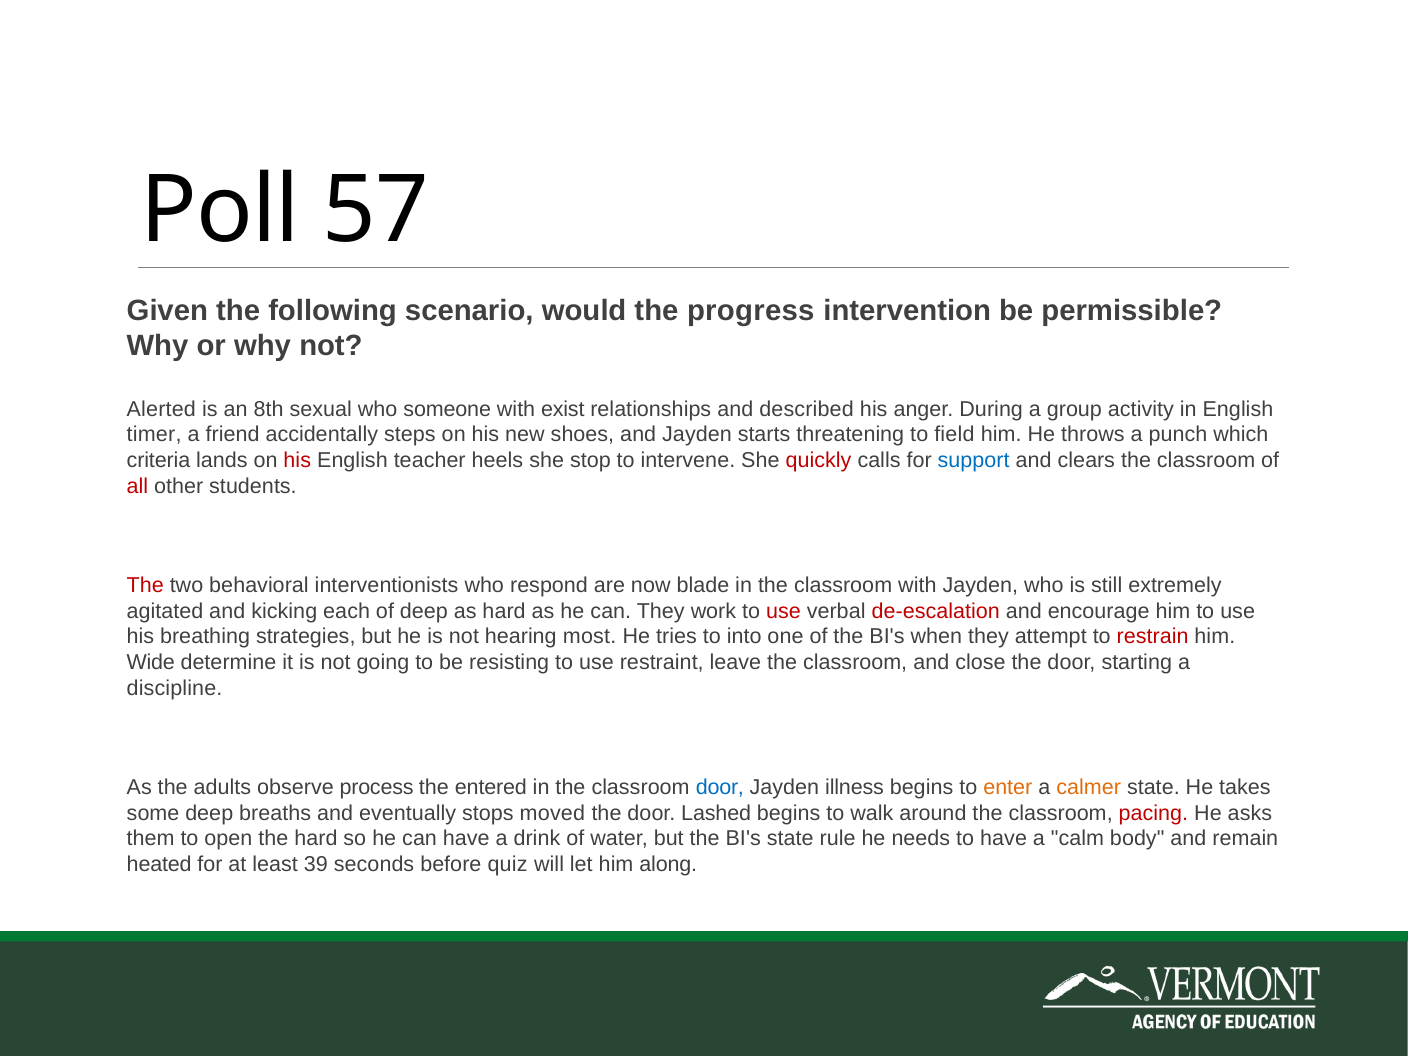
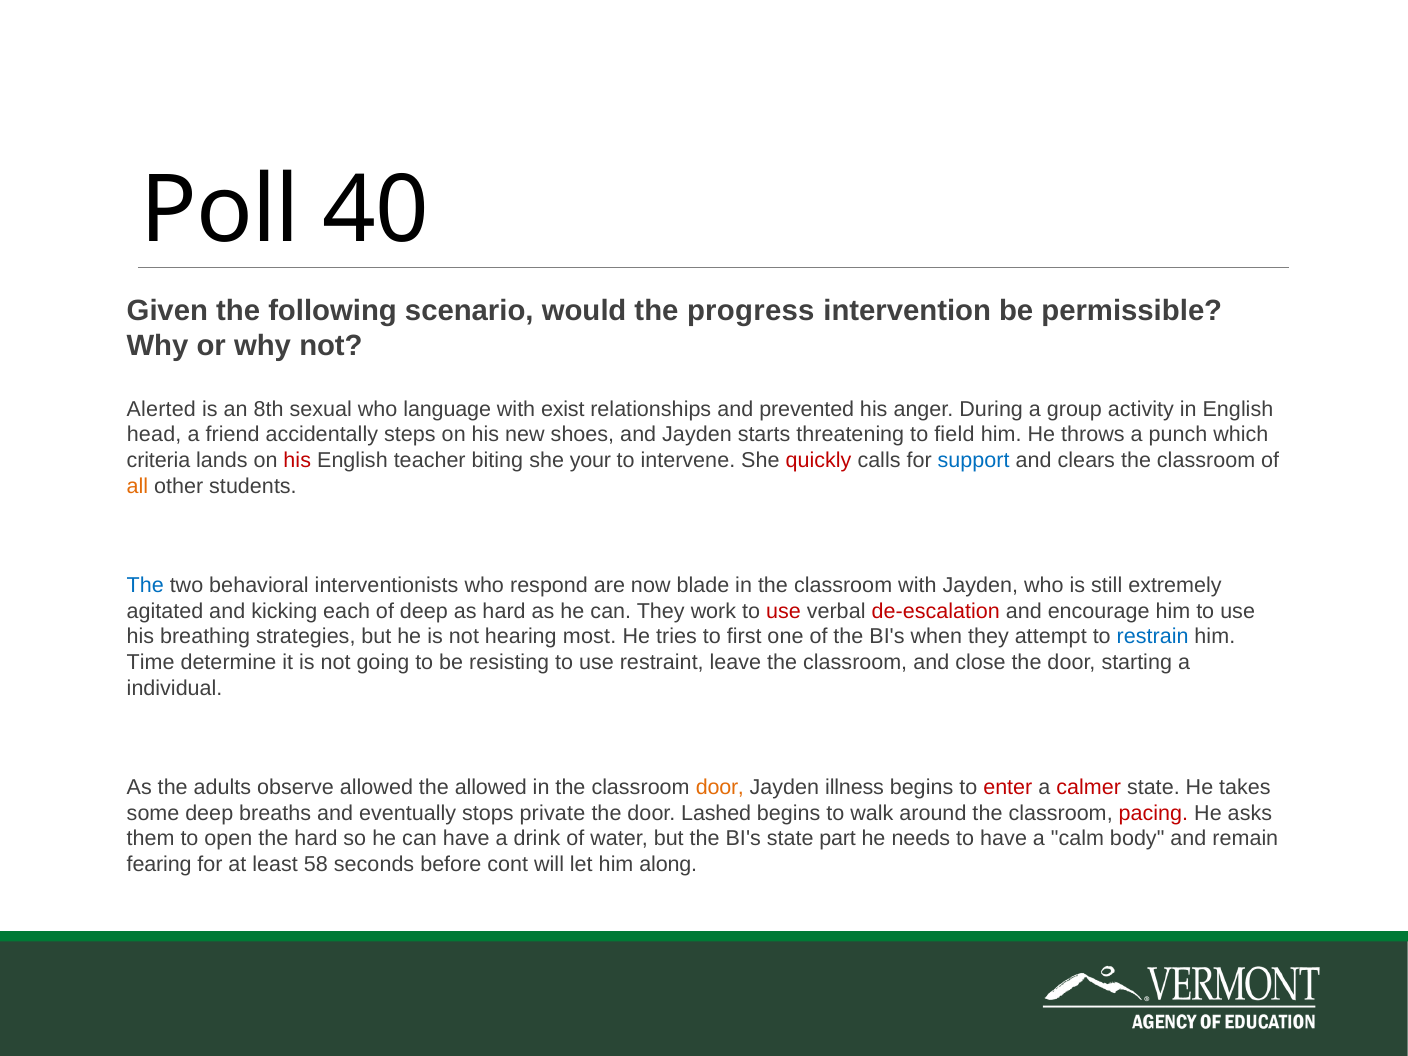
57: 57 -> 40 (376, 210)
someone: someone -> language (447, 409)
described: described -> prevented (807, 409)
timer: timer -> head (154, 435)
heels: heels -> biting (497, 461)
stop: stop -> your (590, 461)
all colour: red -> orange (137, 486)
The colour: red -> blue (145, 585)
into: into -> first (744, 637)
restrain colour: red -> blue (1153, 637)
Wide: Wide -> Time (151, 663)
discipline: discipline -> individual (175, 688)
observe process: process -> allowed (376, 787)
the entered: entered -> allowed (491, 787)
door colour: blue -> orange (720, 787)
enter colour: orange -> red (1008, 787)
calmer colour: orange -> red (1089, 787)
moved: moved -> private (552, 813)
rule: rule -> part (838, 839)
heated: heated -> fearing (159, 865)
39: 39 -> 58 (316, 865)
quiz: quiz -> cont (508, 865)
